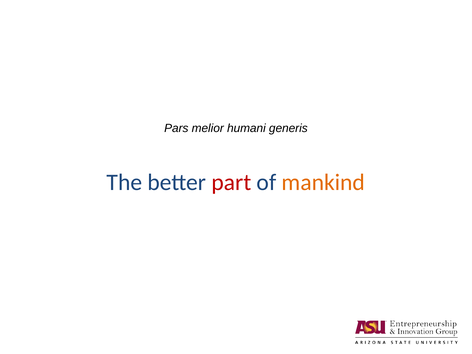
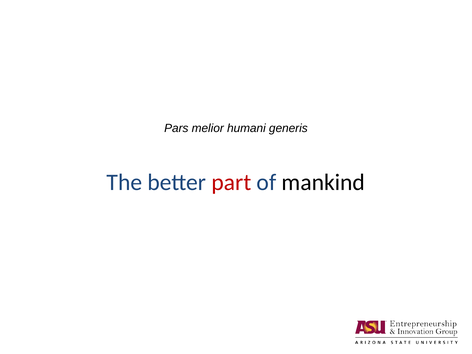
mankind colour: orange -> black (323, 182)
